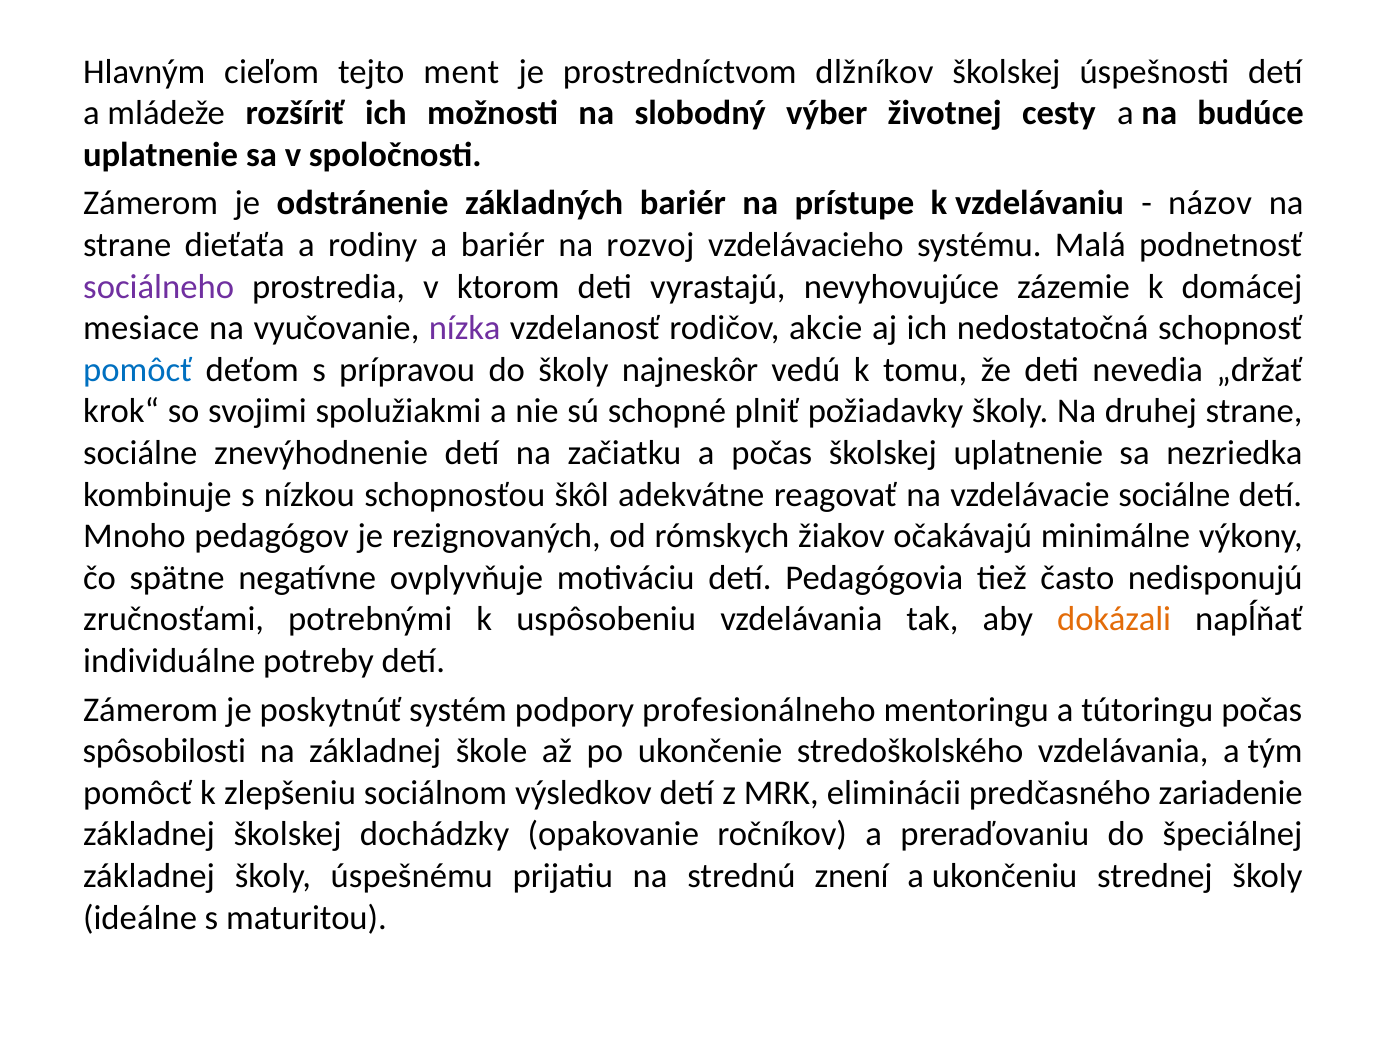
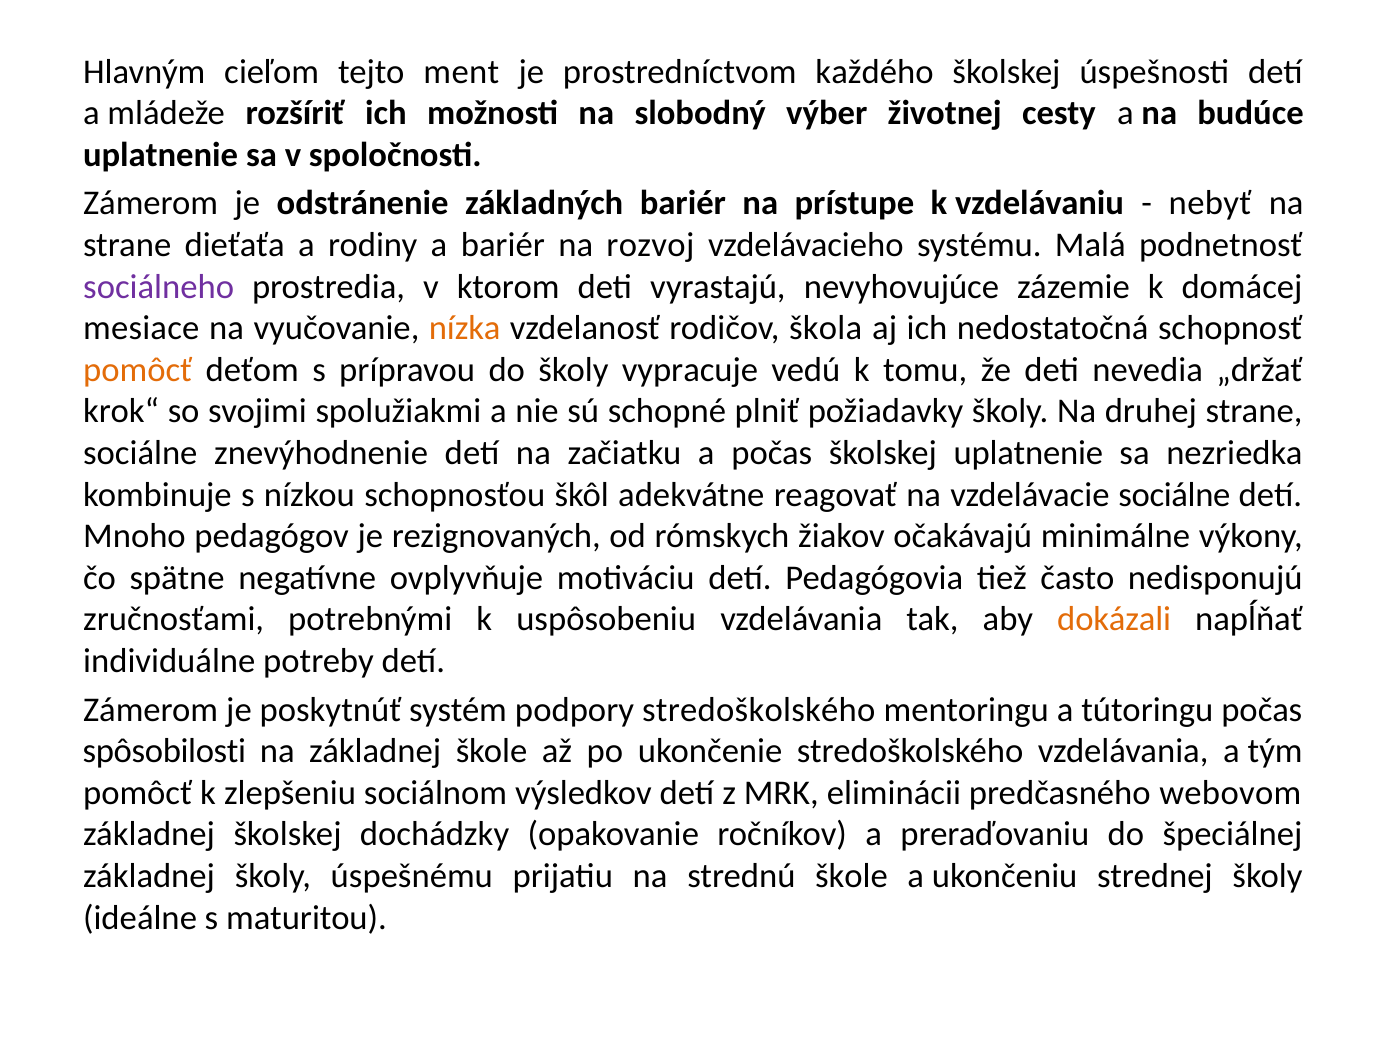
dlžníkov: dlžníkov -> každého (875, 72)
názov: názov -> nebyť (1210, 204)
nízka colour: purple -> orange (465, 328)
akcie: akcie -> škola (826, 328)
pomôcť colour: blue -> orange (138, 370)
najneskôr: najneskôr -> vypracuje (690, 370)
podpory profesionálneho: profesionálneho -> stredoškolského (759, 710)
zariadenie: zariadenie -> webovom (1230, 793)
strednú znení: znení -> škole (852, 876)
